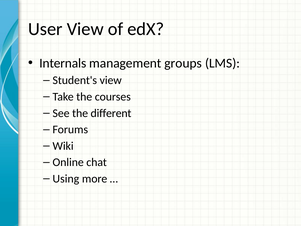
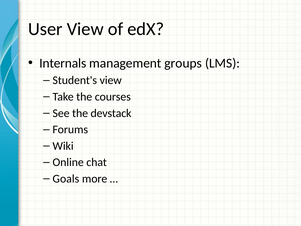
different: different -> devstack (111, 113)
Using: Using -> Goals (66, 178)
